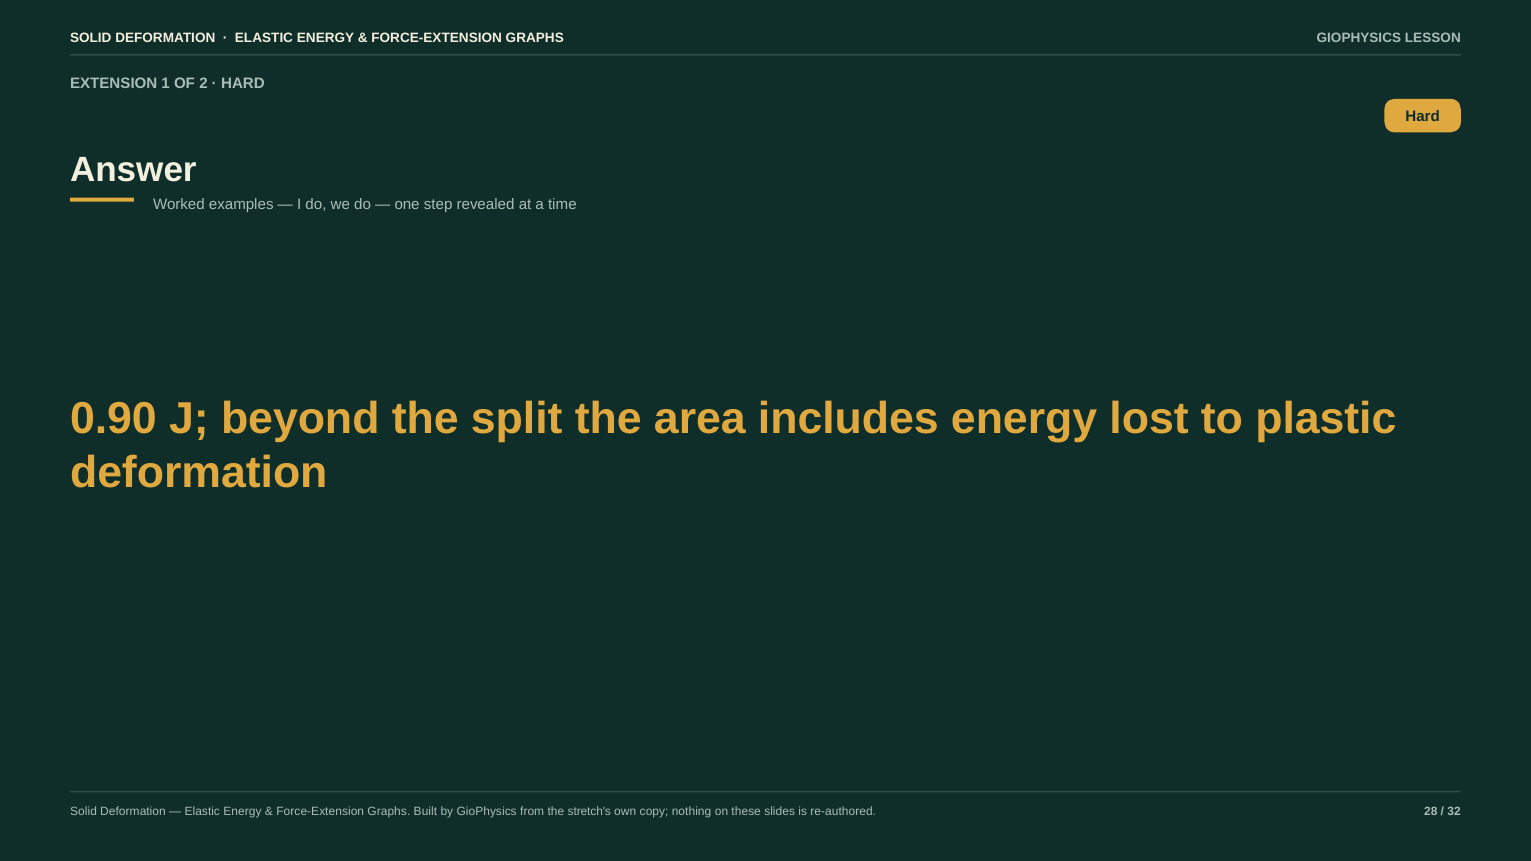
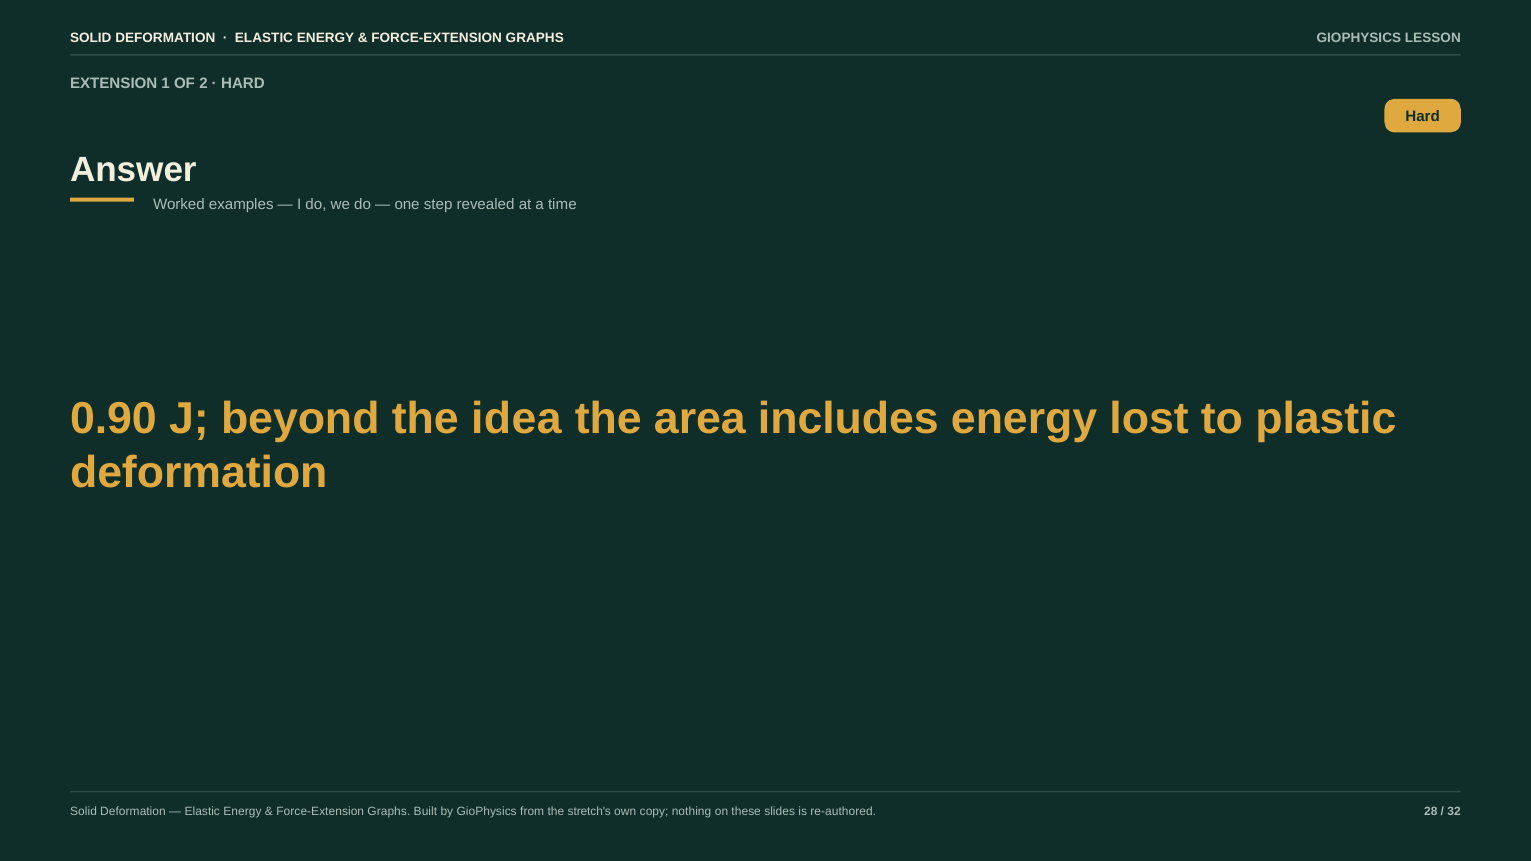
split: split -> idea (516, 419)
